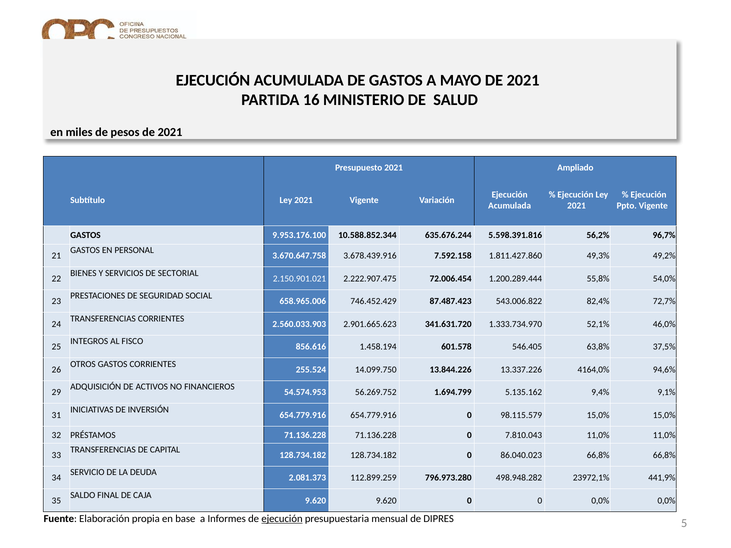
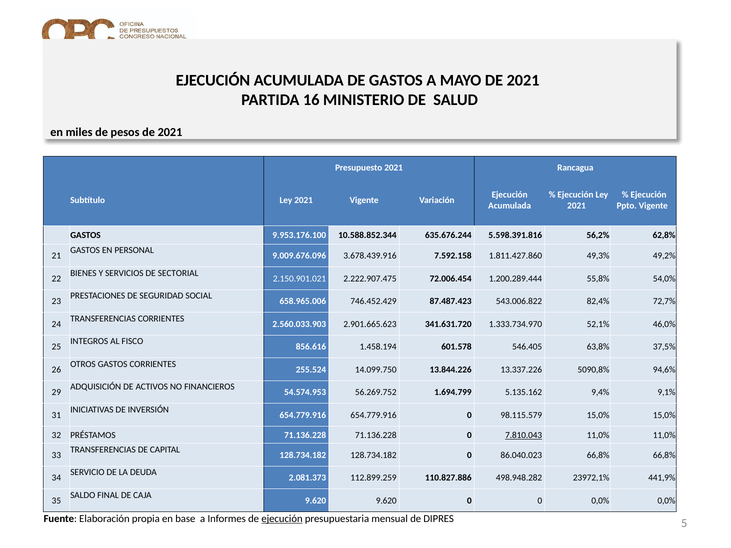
Ampliado: Ampliado -> Rancagua (575, 168)
96,7%: 96,7% -> 62,8% (664, 236)
3.670.647.758: 3.670.647.758 -> 9.009.676.096 (299, 256)
4164,0%: 4164,0% -> 5090,8% (593, 370)
7.810.043 underline: none -> present (524, 435)
796.973.280: 796.973.280 -> 110.827.886 (448, 478)
